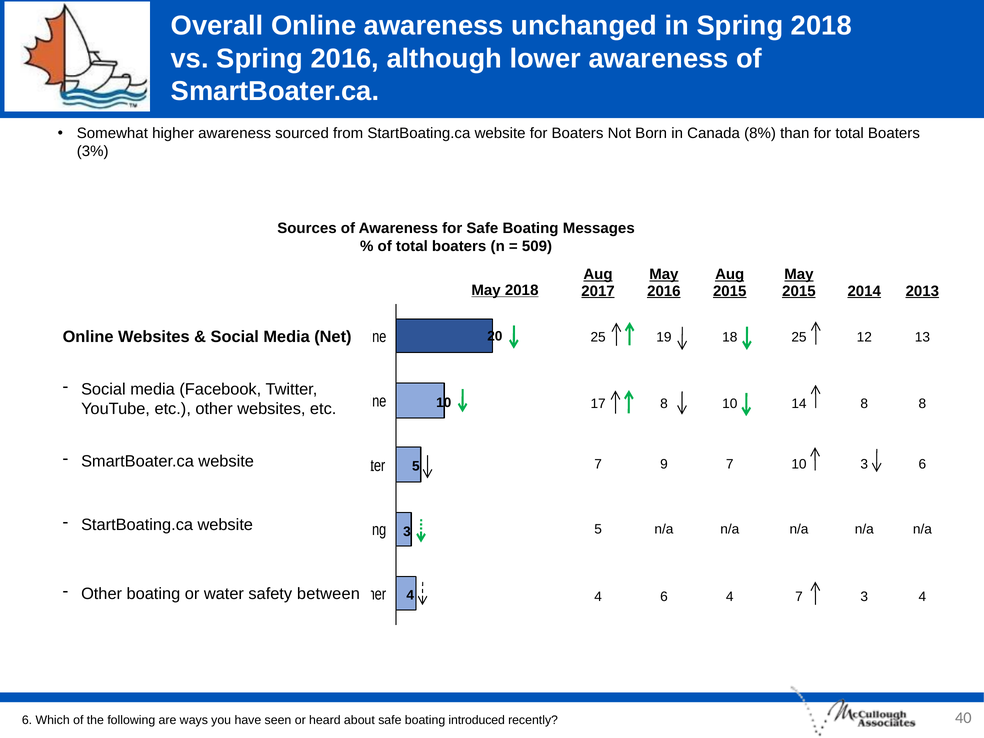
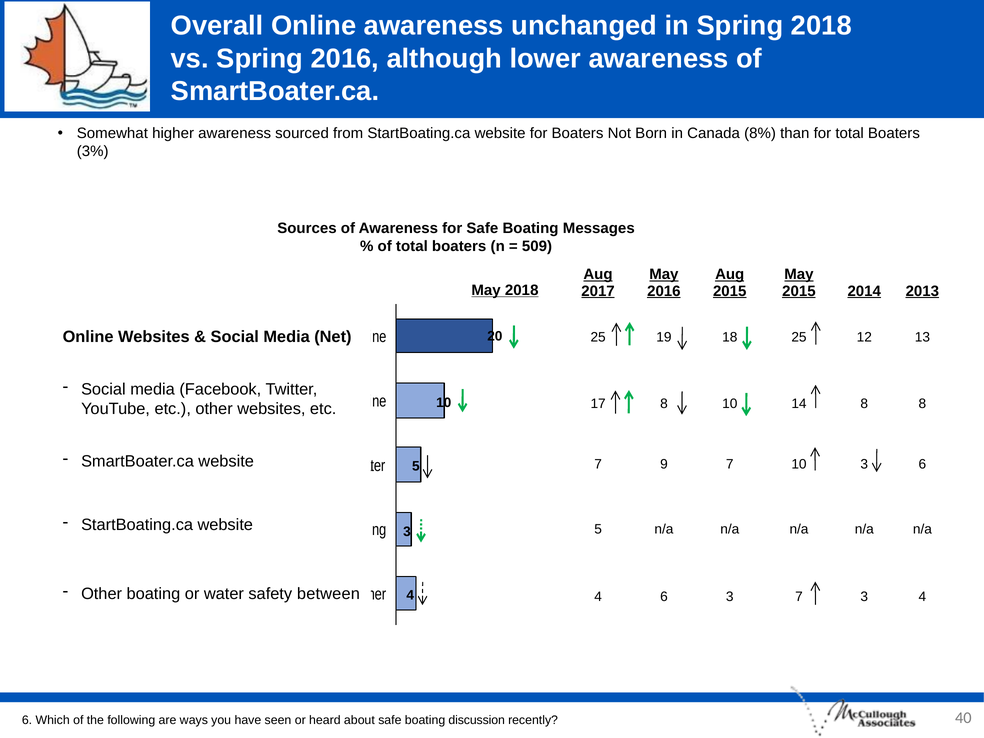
6 4: 4 -> 3 (730, 597)
introduced: introduced -> discussion (477, 720)
